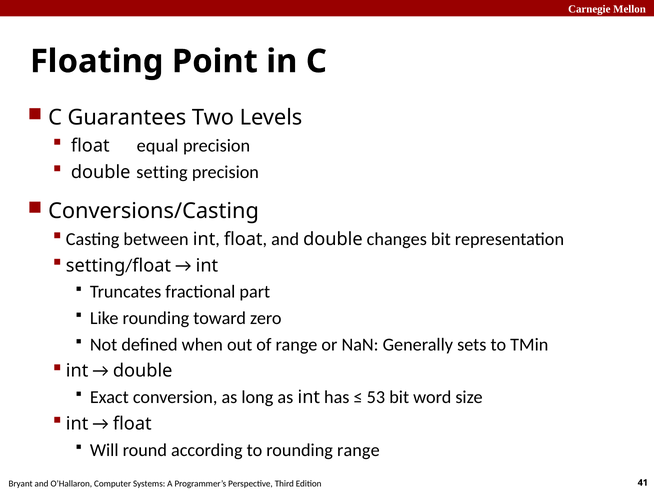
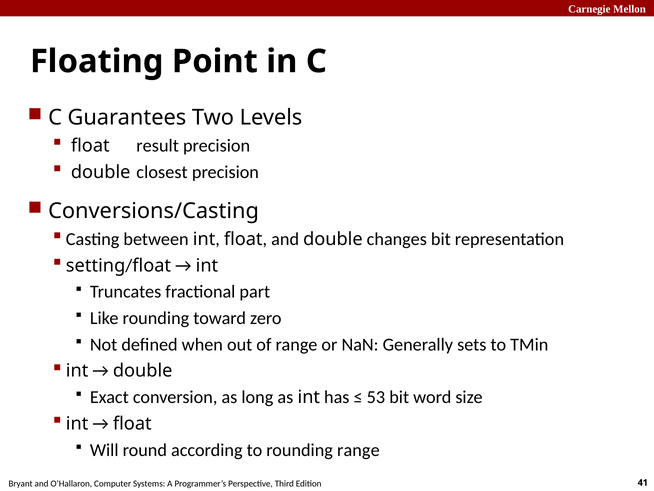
equal: equal -> result (158, 146)
double setting: setting -> closest (162, 172)
